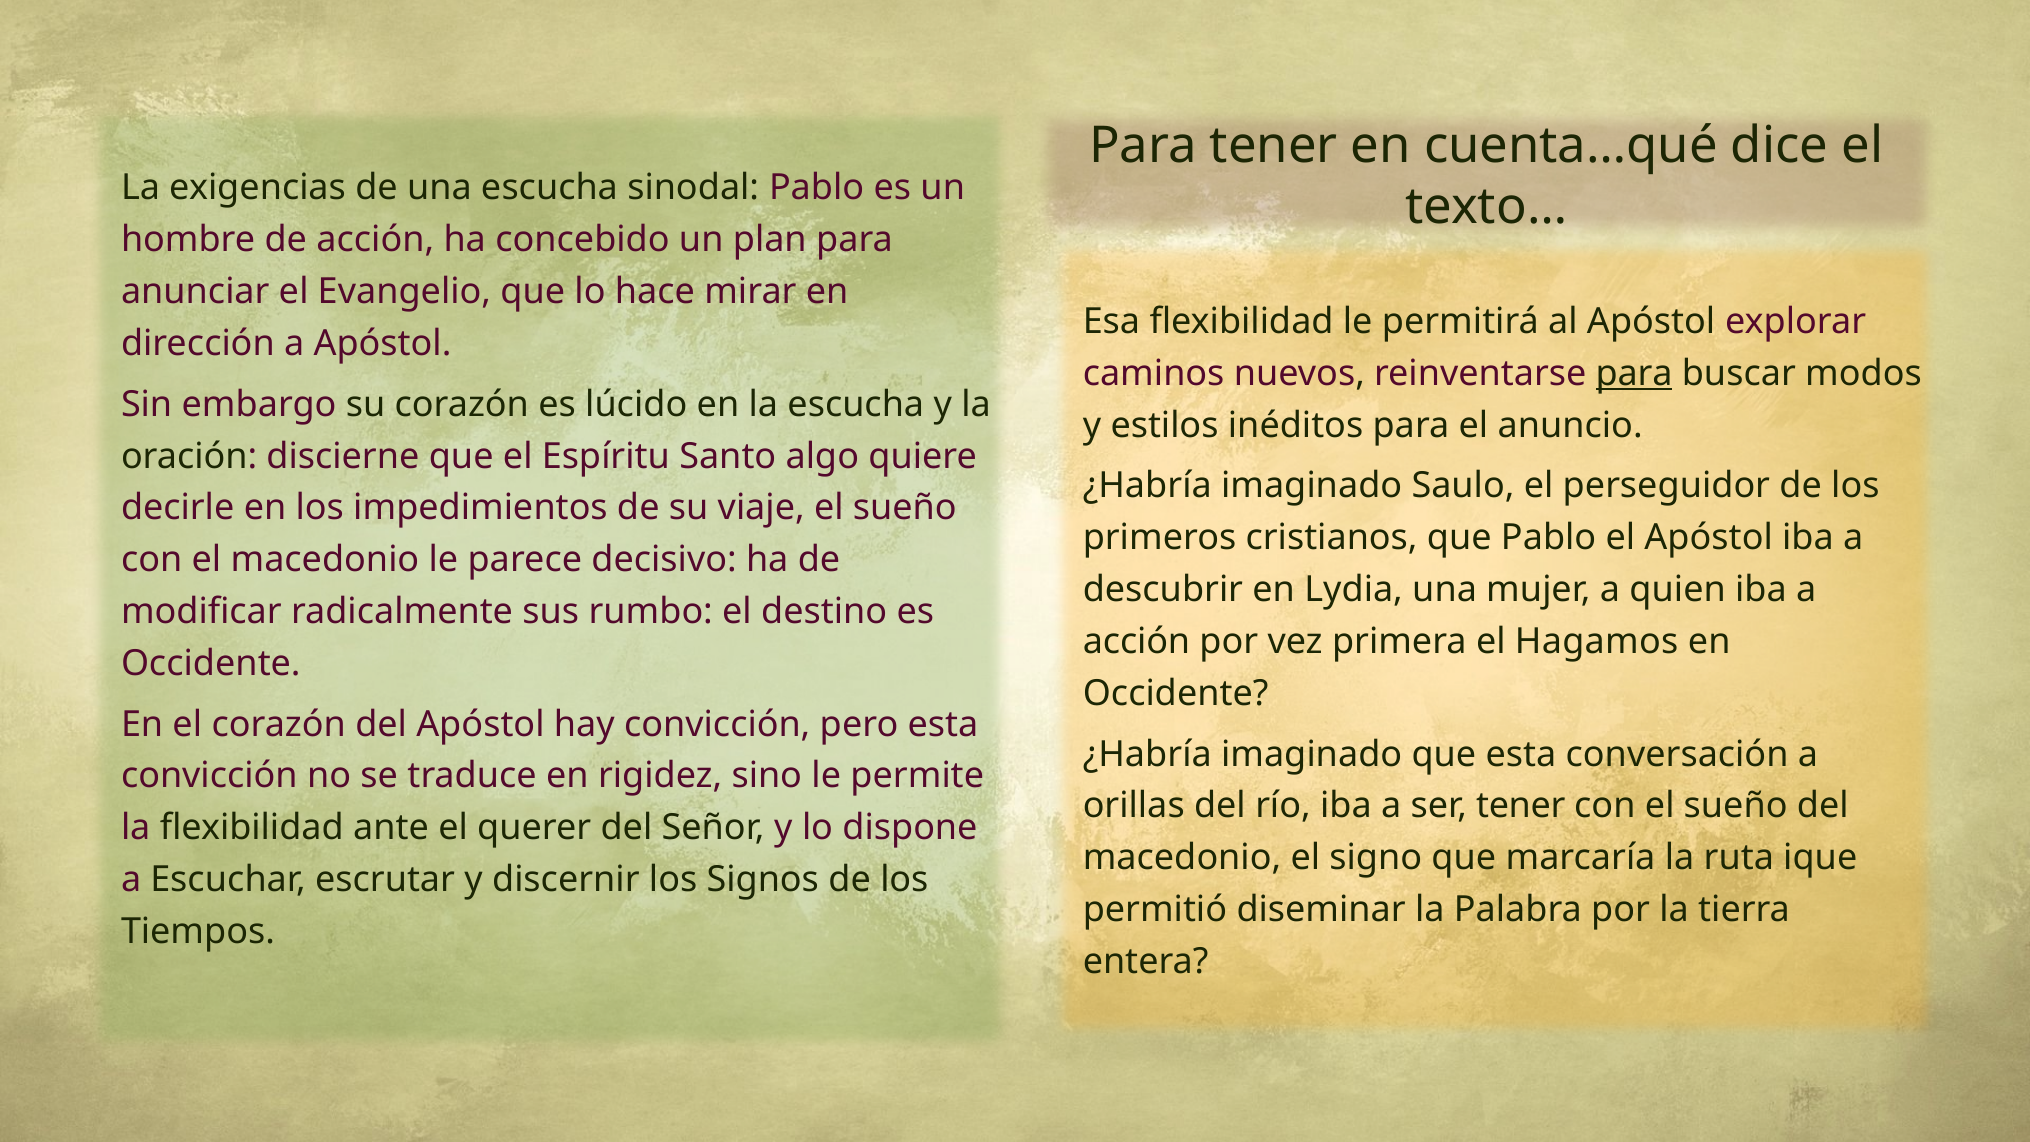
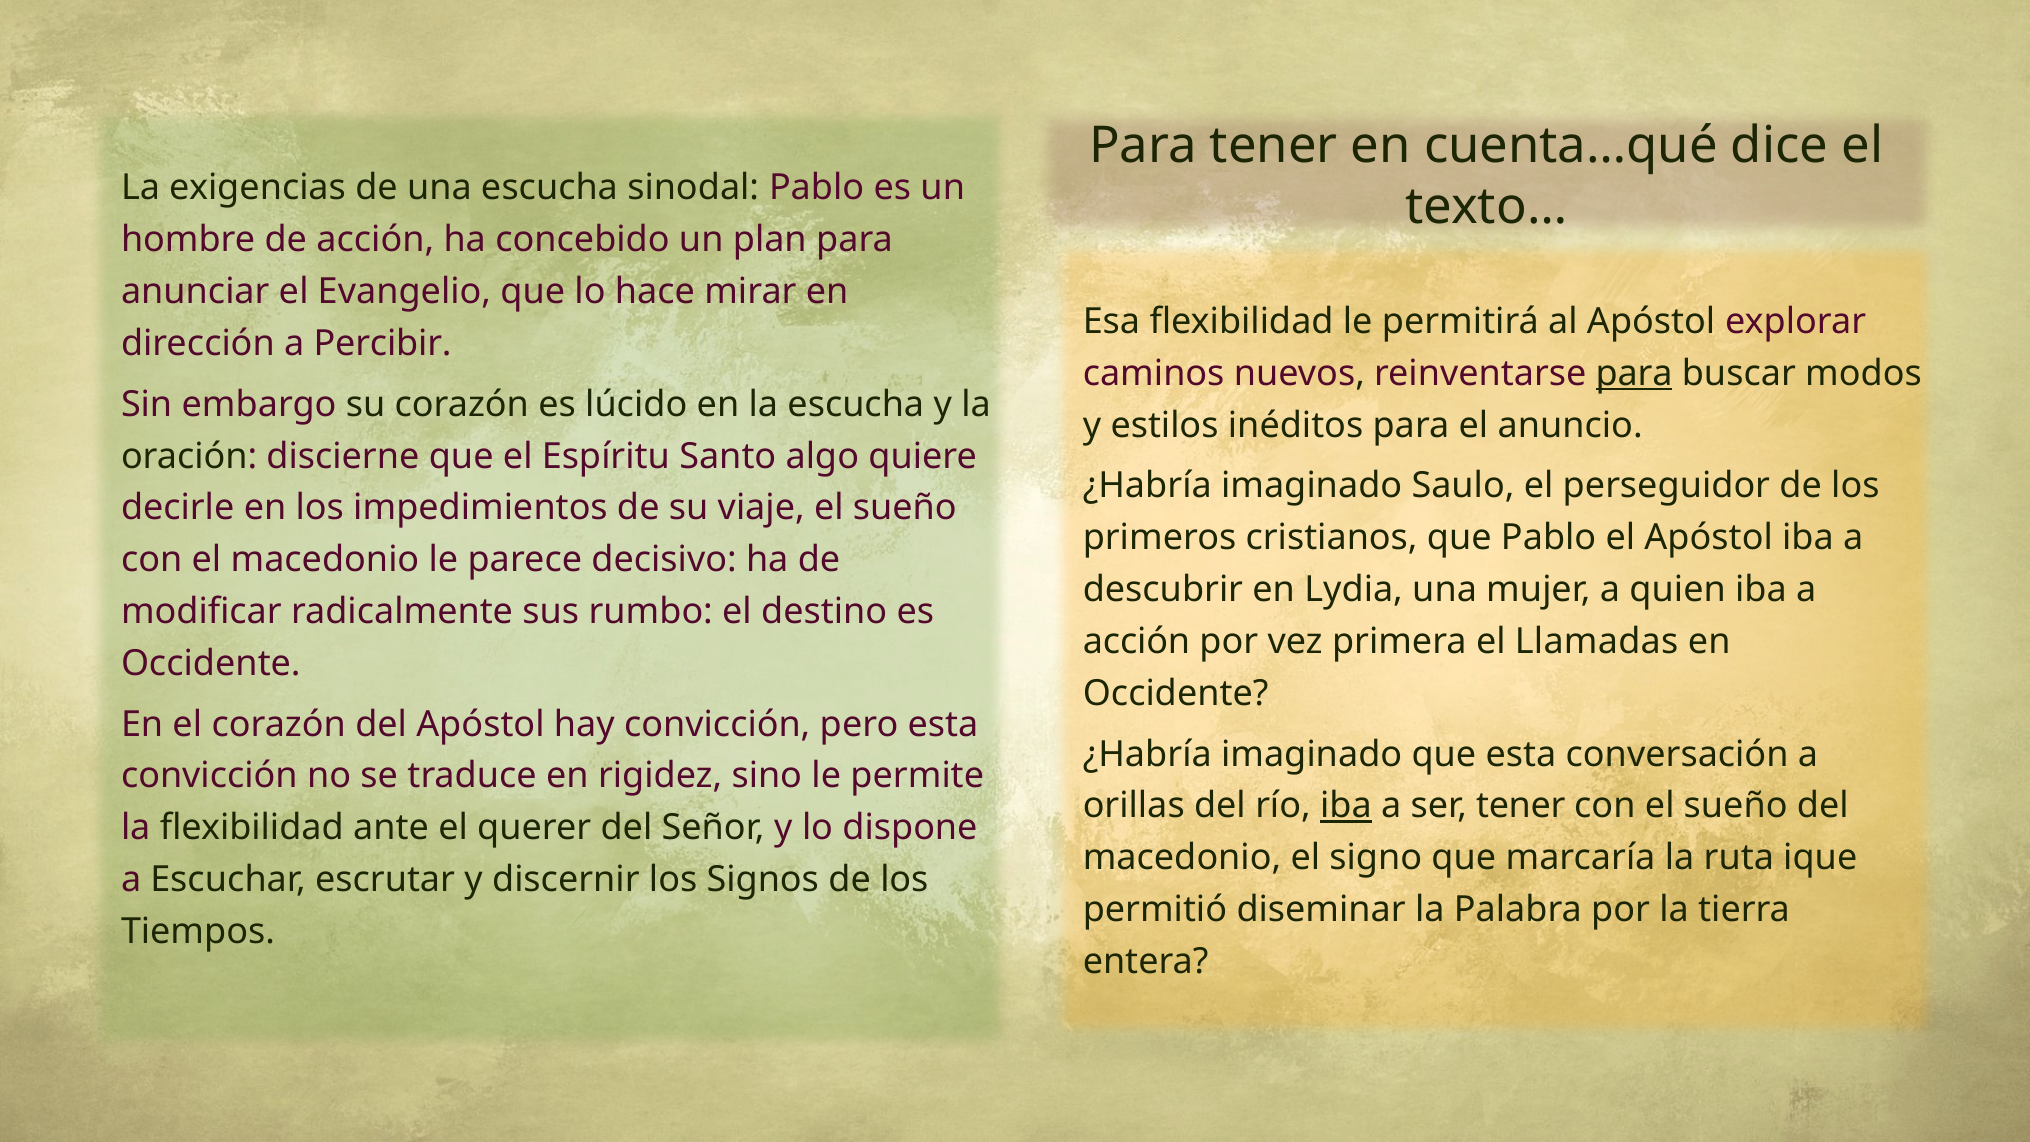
a Apóstol: Apóstol -> Percibir (383, 343)
Hagamos: Hagamos -> Llamadas (1597, 641)
iba underline: none -> present (1346, 806)
